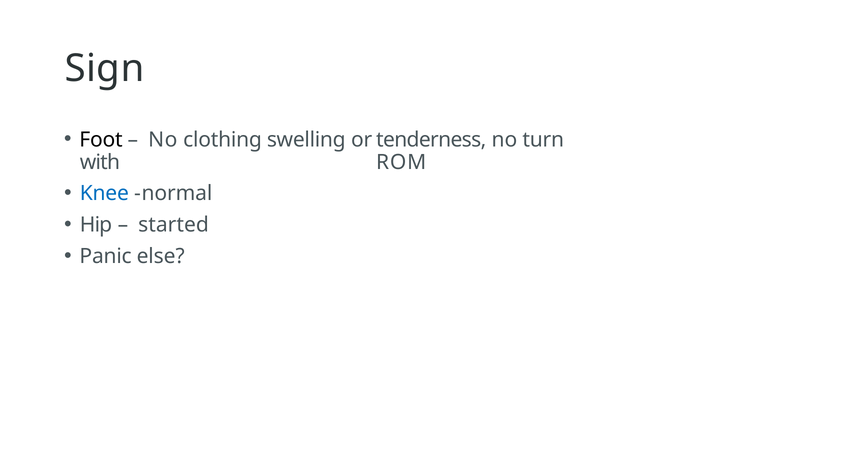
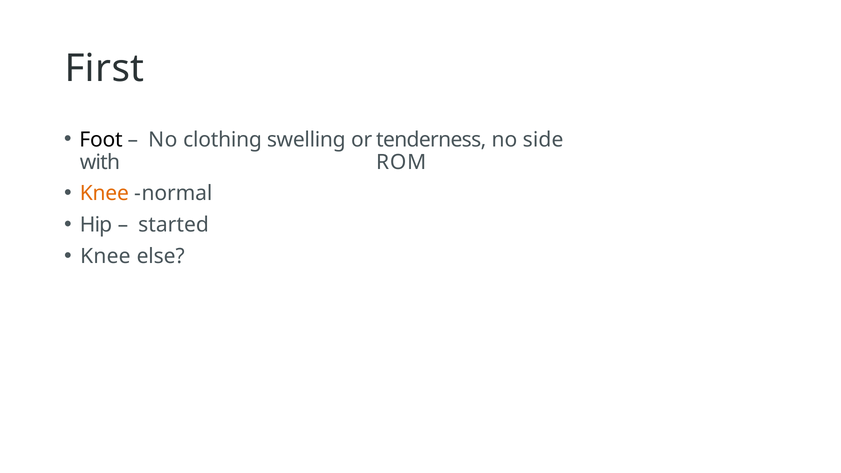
Sign: Sign -> First (104, 69)
turn: turn -> side (543, 140)
Knee colour: blue -> orange (104, 193)
Panic: Panic -> Knee (105, 256)
